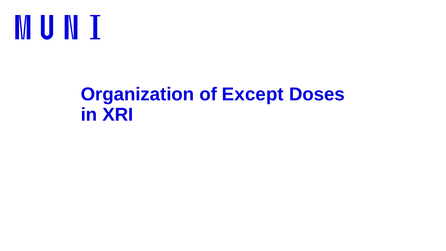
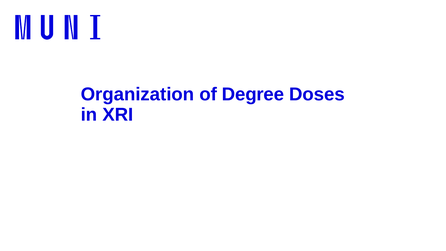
Except: Except -> Degree (253, 94)
